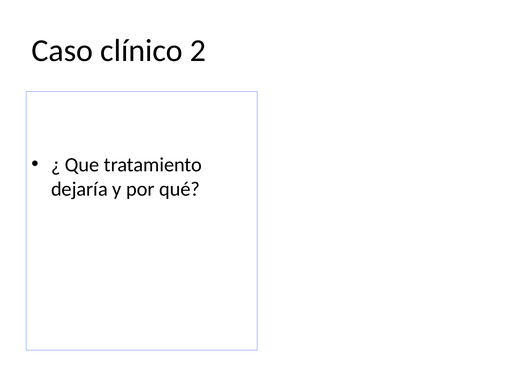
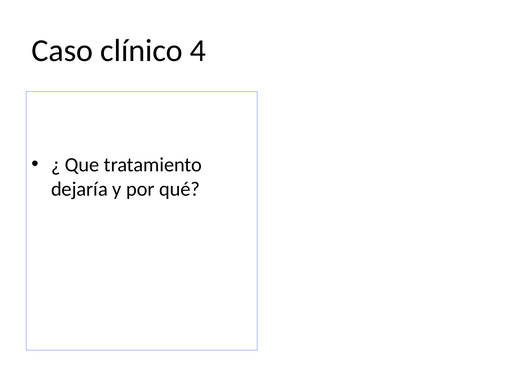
2: 2 -> 4 (198, 51)
